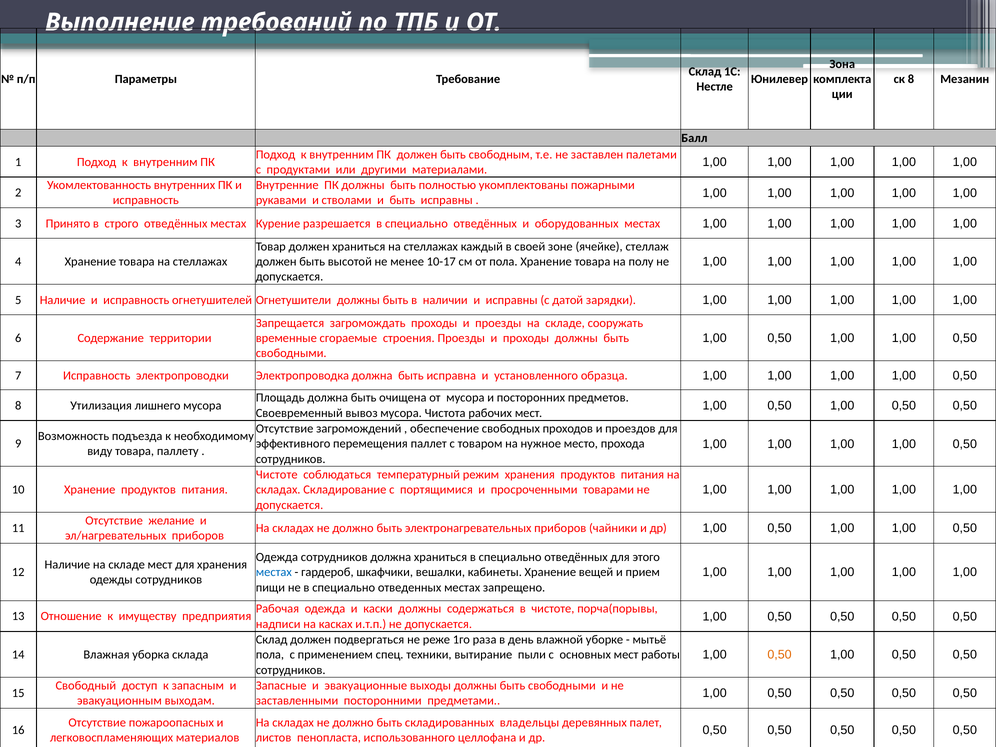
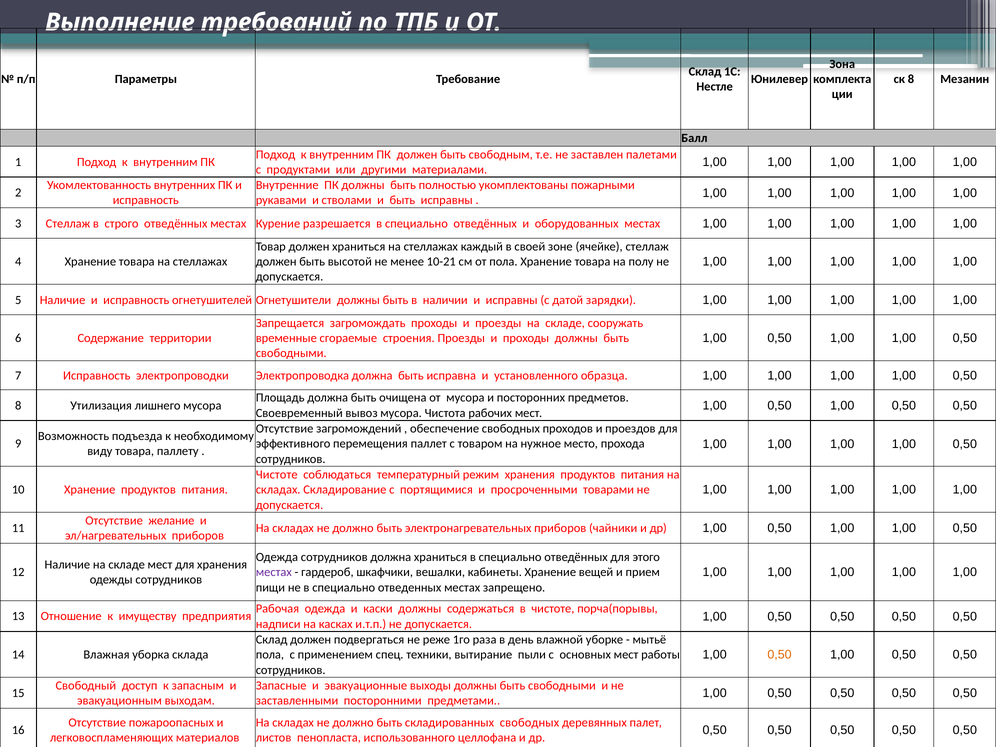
3 Принято: Принято -> Стеллаж (68, 223)
10-17: 10-17 -> 10-21 (441, 262)
местах colour: blue -> purple (274, 572)
складированных владельцы: владельцы -> свободных (530, 723)
